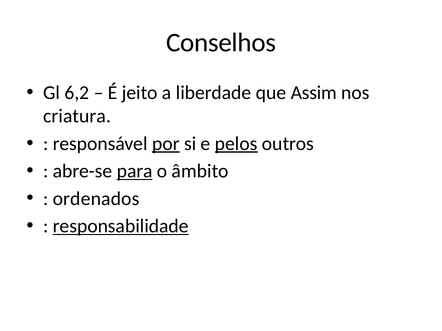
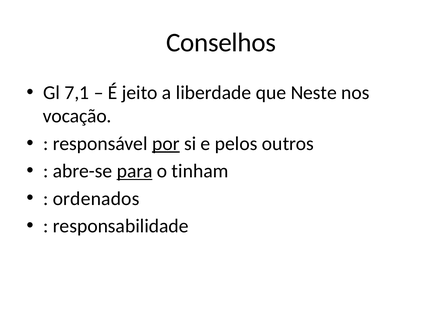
6,2: 6,2 -> 7,1 (77, 93)
Assim: Assim -> Neste (314, 93)
criatura: criatura -> vocação (77, 116)
pelos underline: present -> none (236, 144)
âmbito: âmbito -> tinham (200, 171)
responsabilidade underline: present -> none (121, 226)
